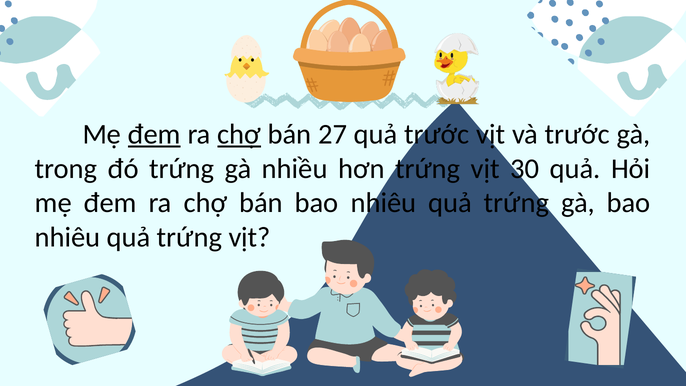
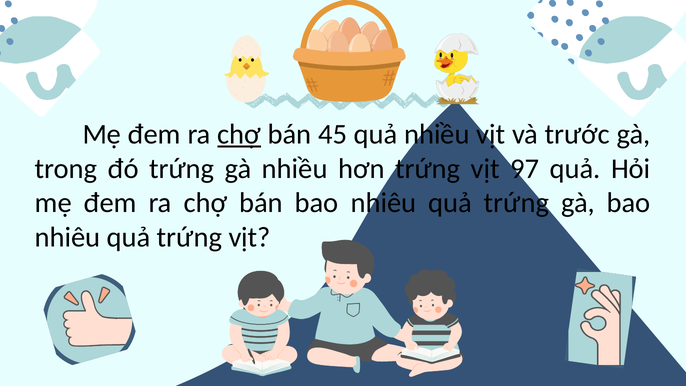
đem underline: present -> none (154, 134)
27: 27 -> 45 (333, 134)
quả trước: trước -> nhiều (437, 134)
30: 30 -> 97 (525, 169)
